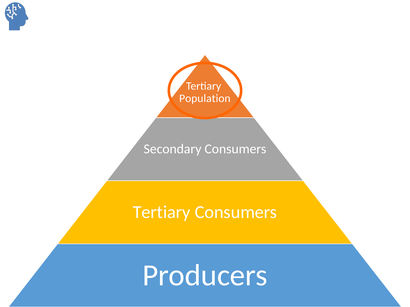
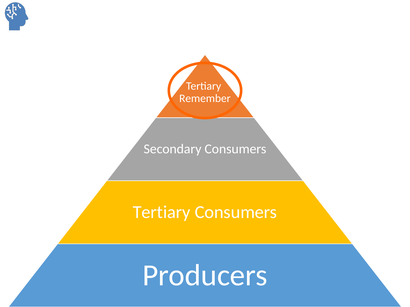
Population: Population -> Remember (205, 98)
